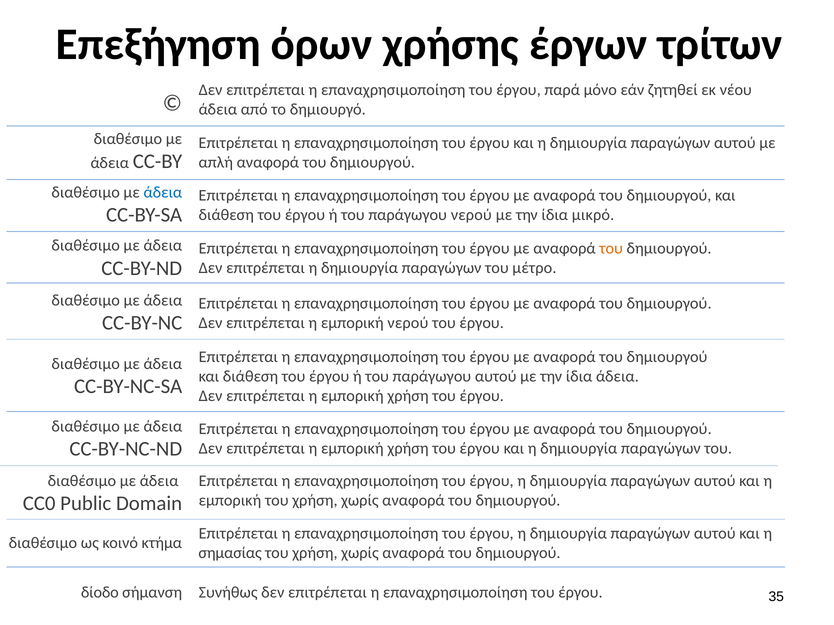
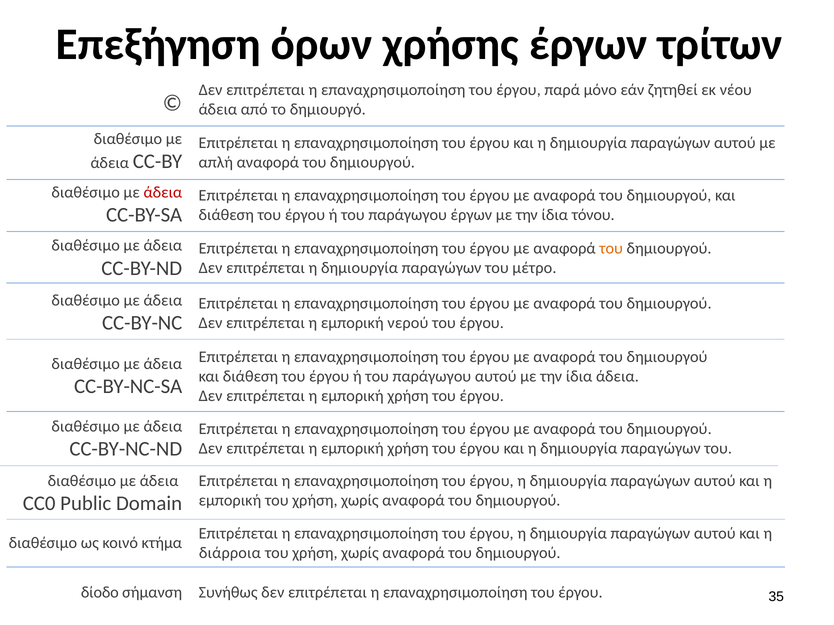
άδεια colour: blue -> red (163, 192)
παράγωγου νερού: νερού -> έργων (471, 215)
μικρό: μικρό -> τόνου (593, 215)
σημασίας: σημασίας -> διάρροια (230, 553)
